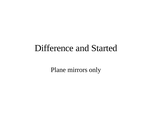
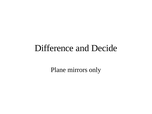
Started: Started -> Decide (104, 48)
